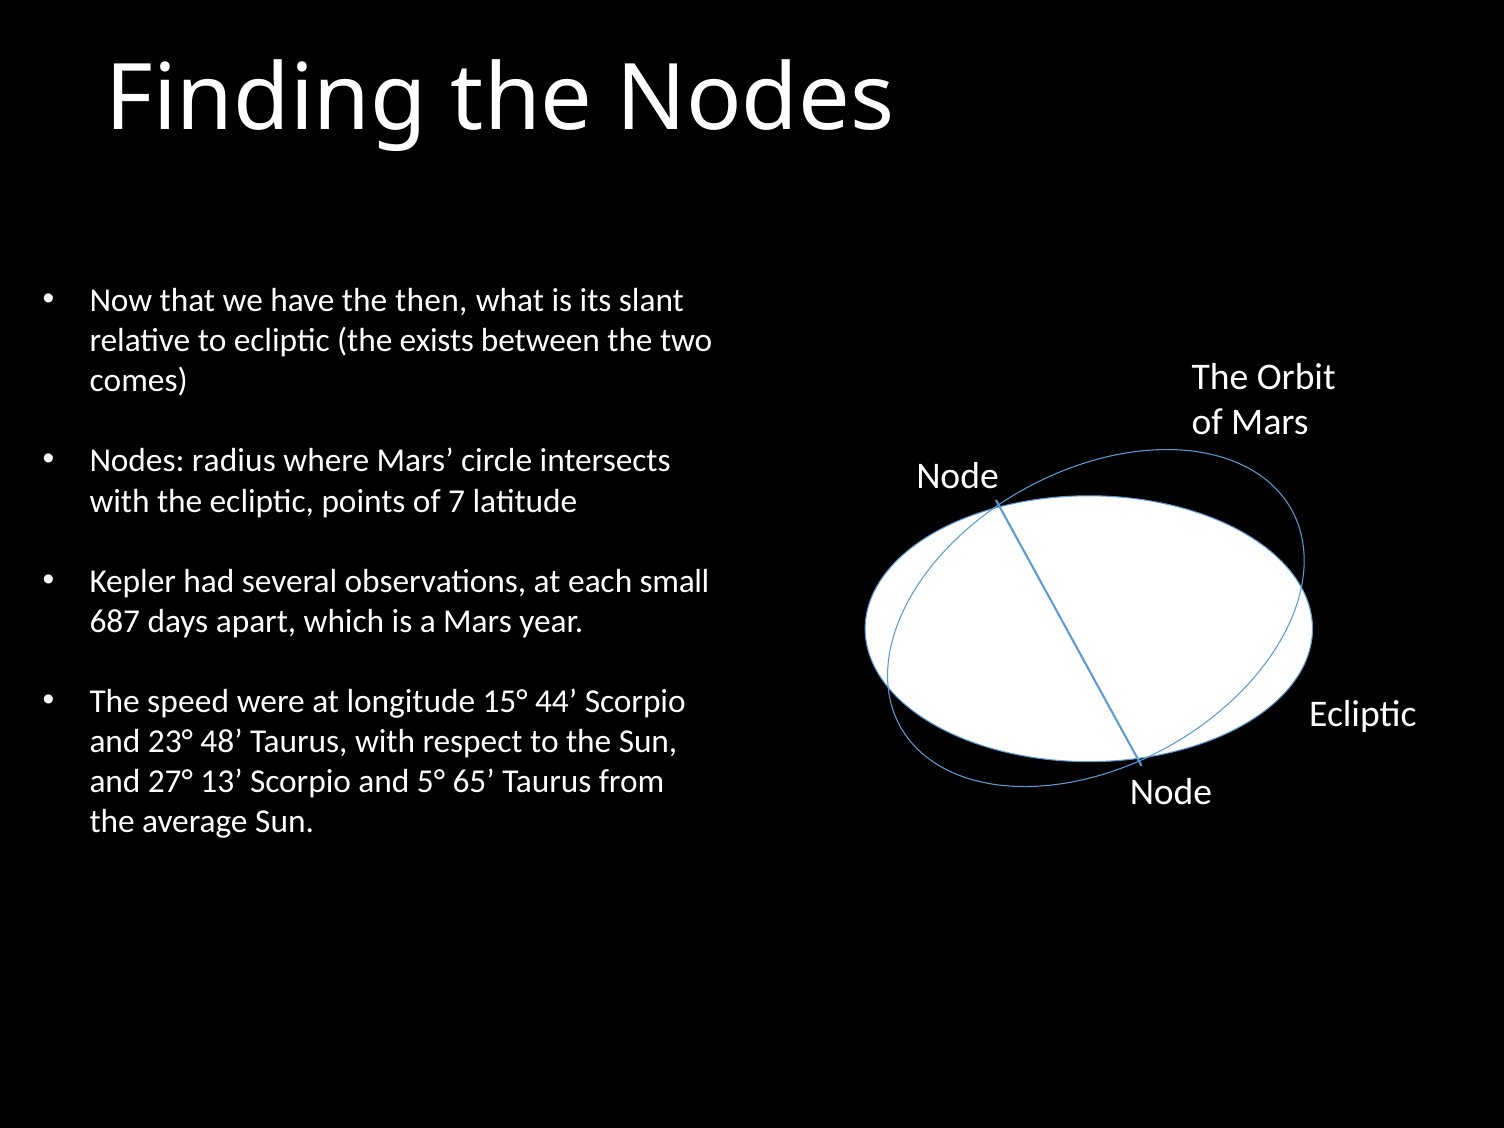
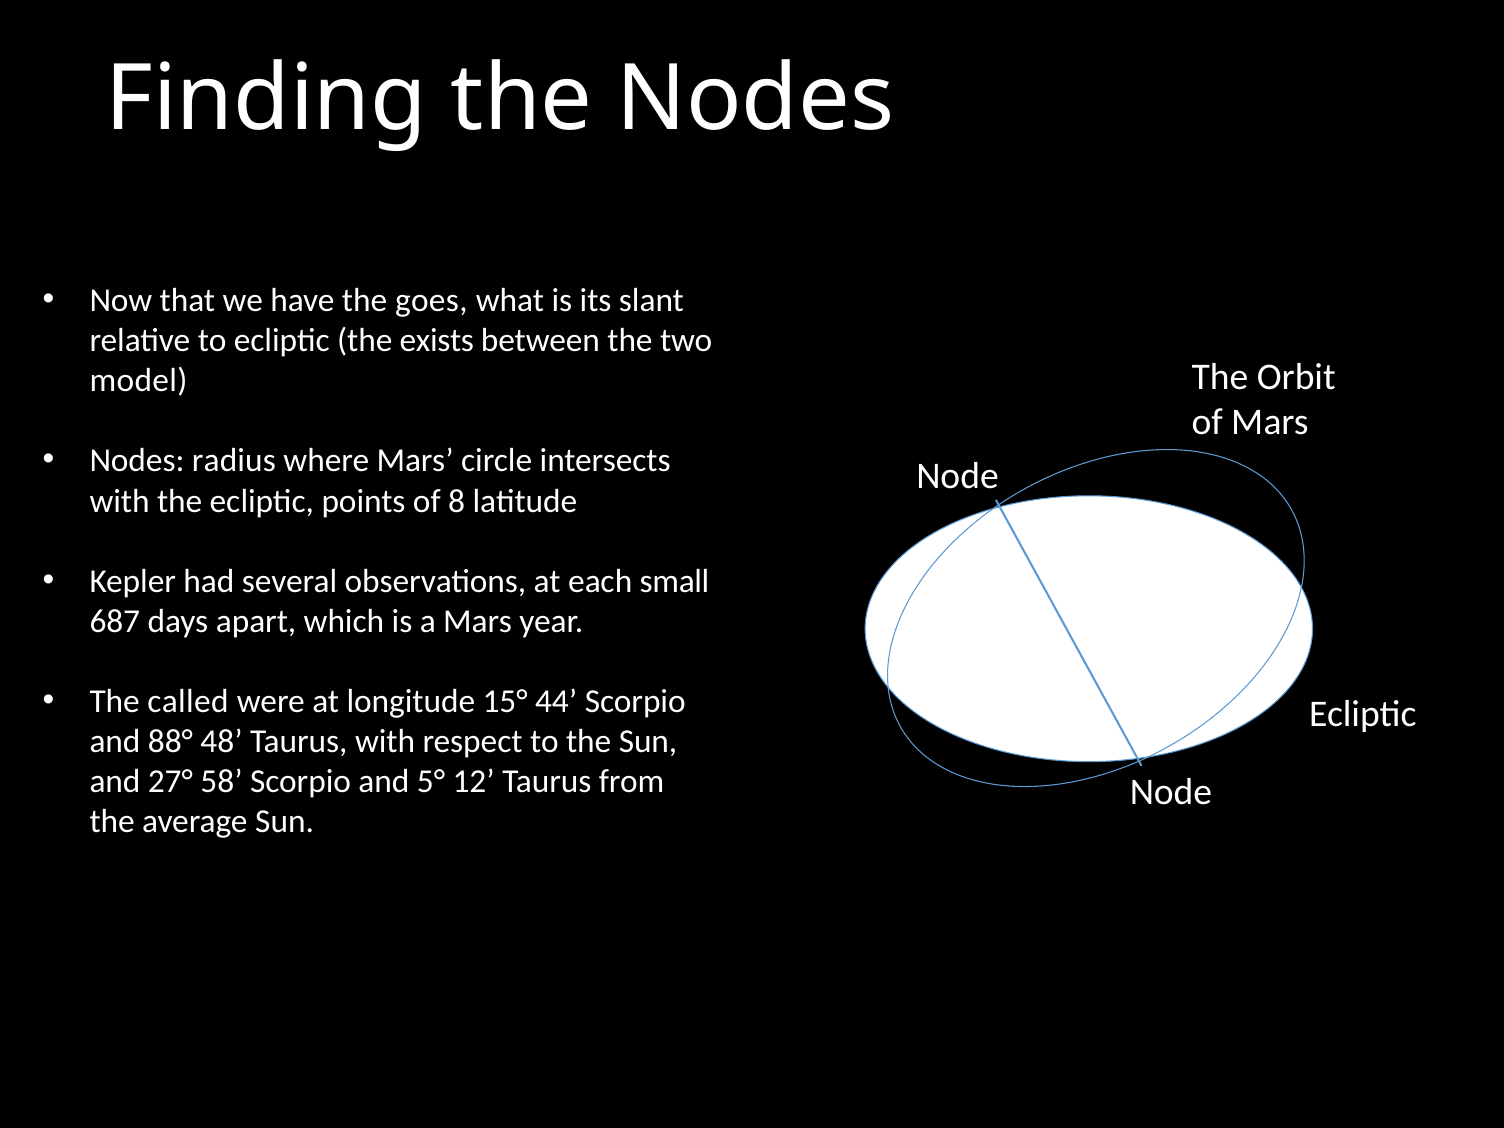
then: then -> goes (431, 301)
comes: comes -> model (138, 381)
7: 7 -> 8 (457, 501)
speed: speed -> called (188, 701)
23°: 23° -> 88° (170, 742)
13: 13 -> 58 (222, 782)
65: 65 -> 12 (474, 782)
